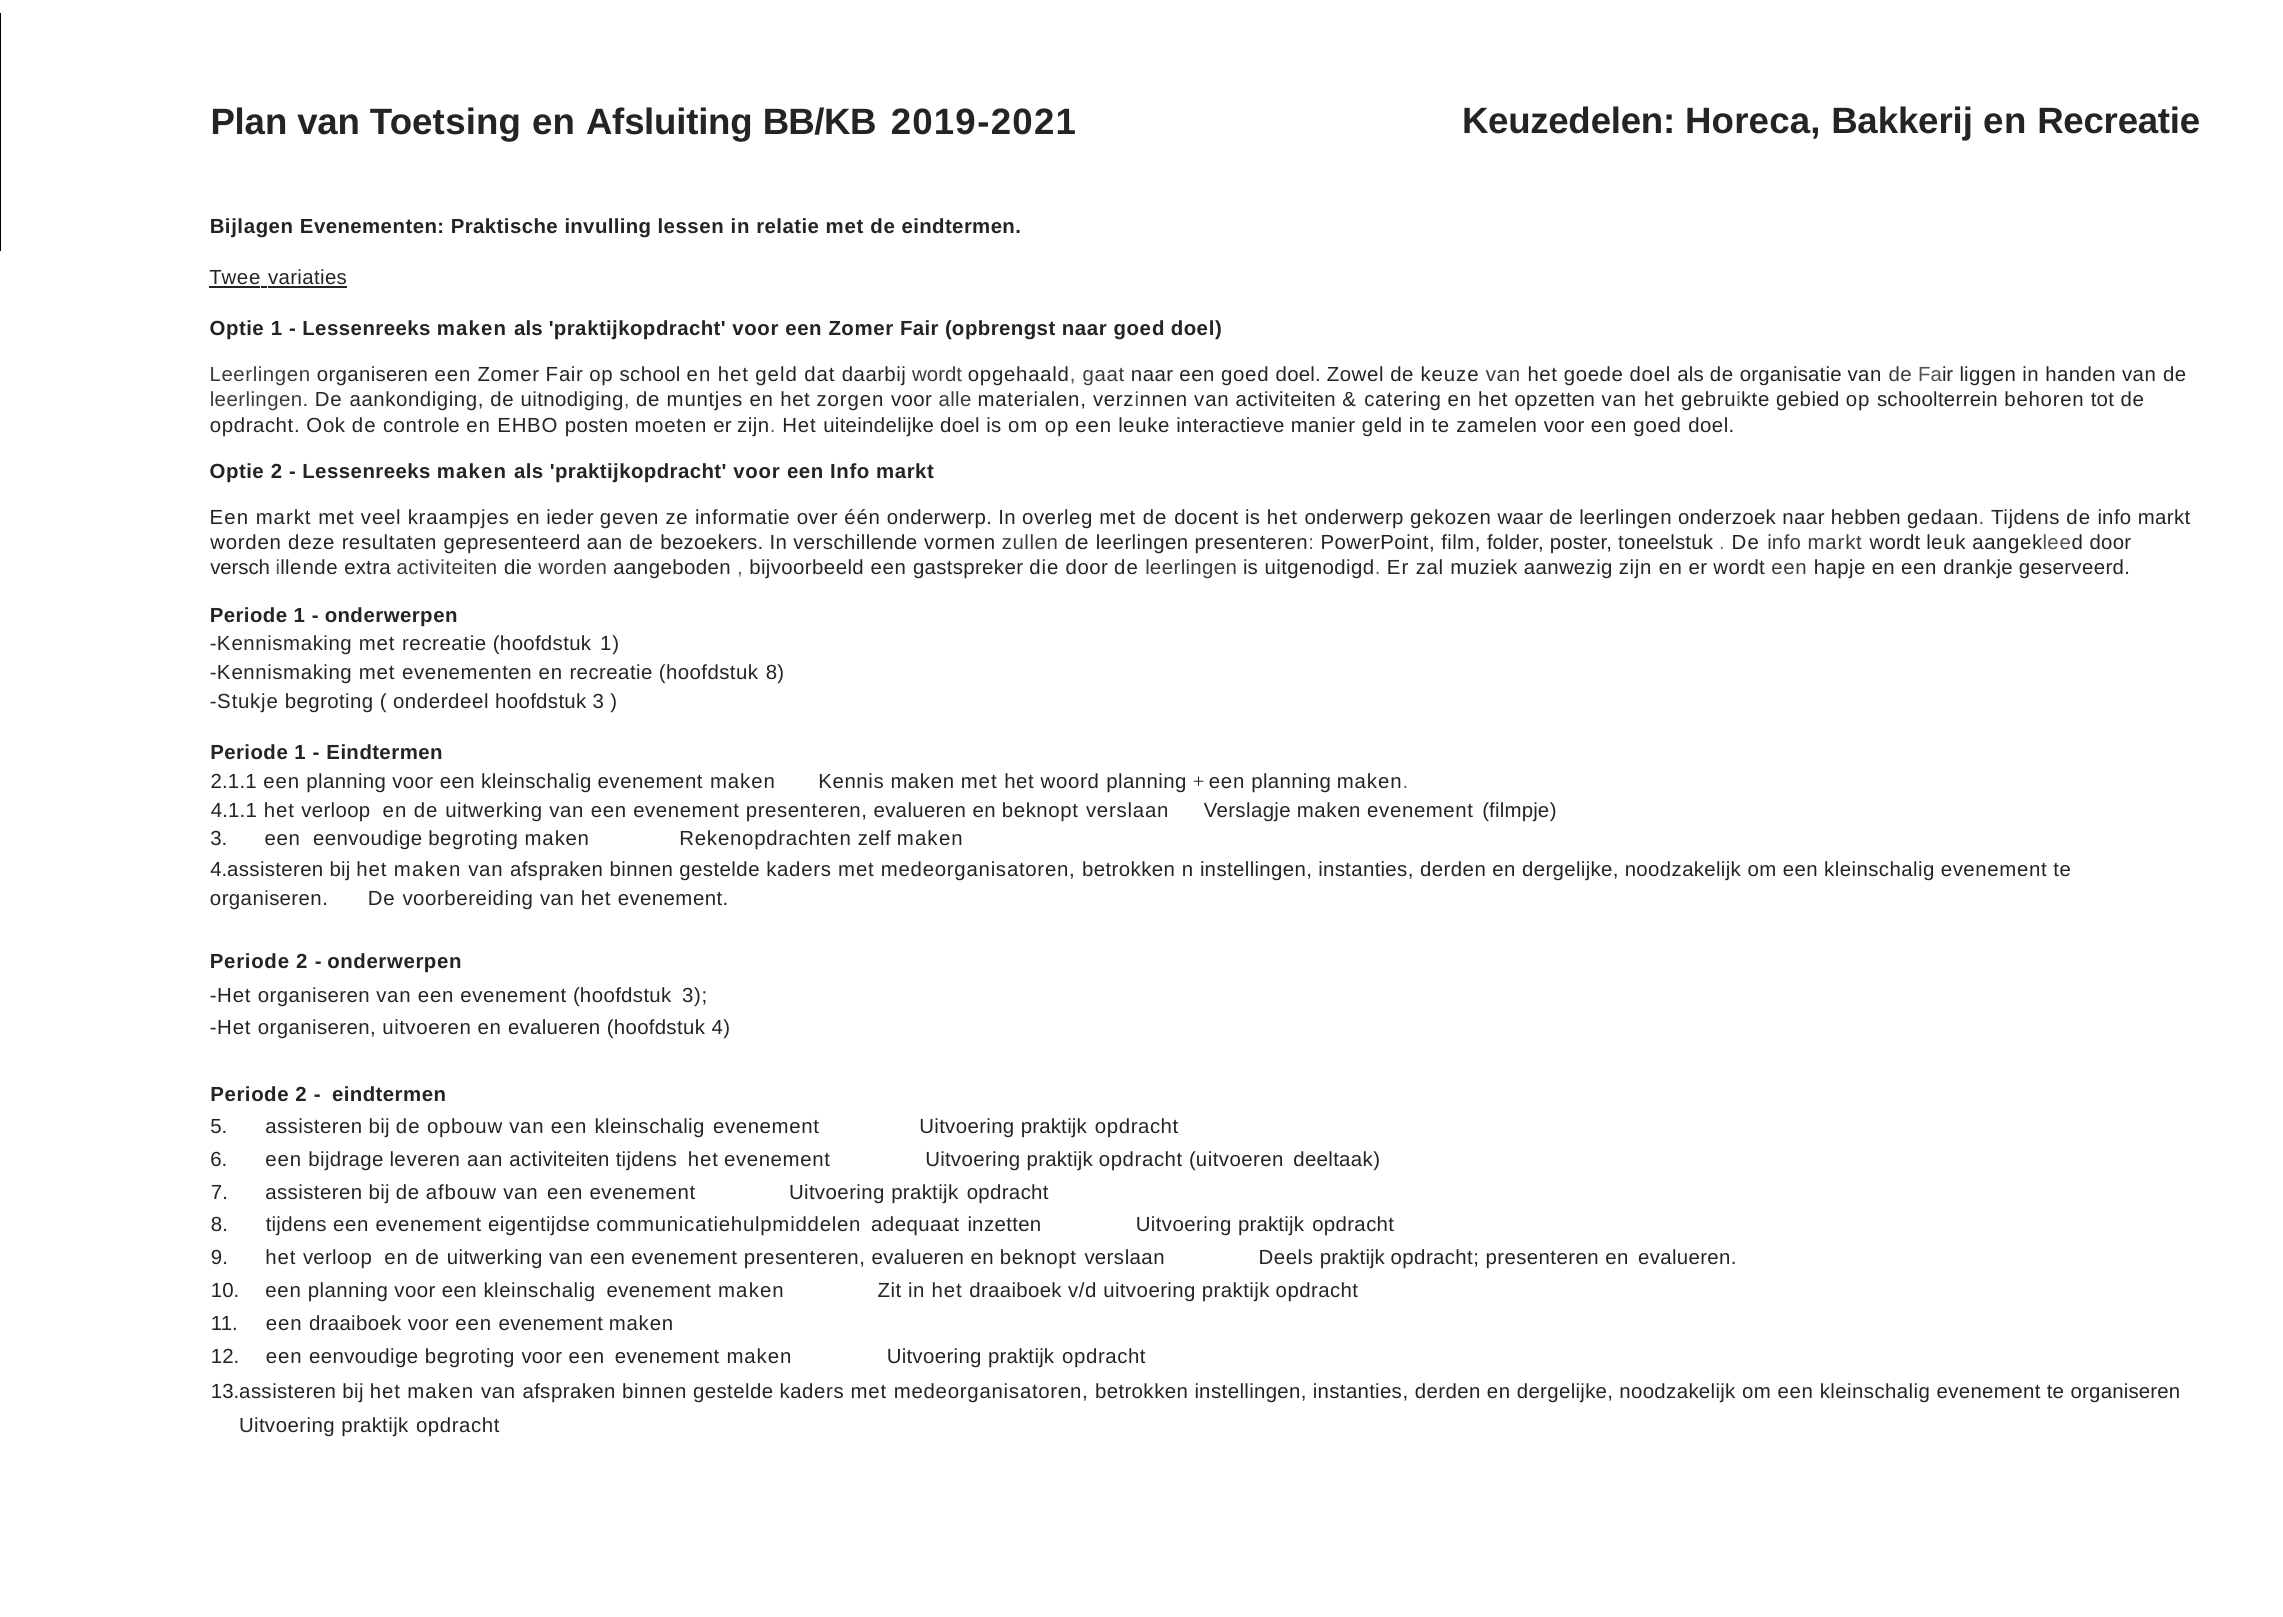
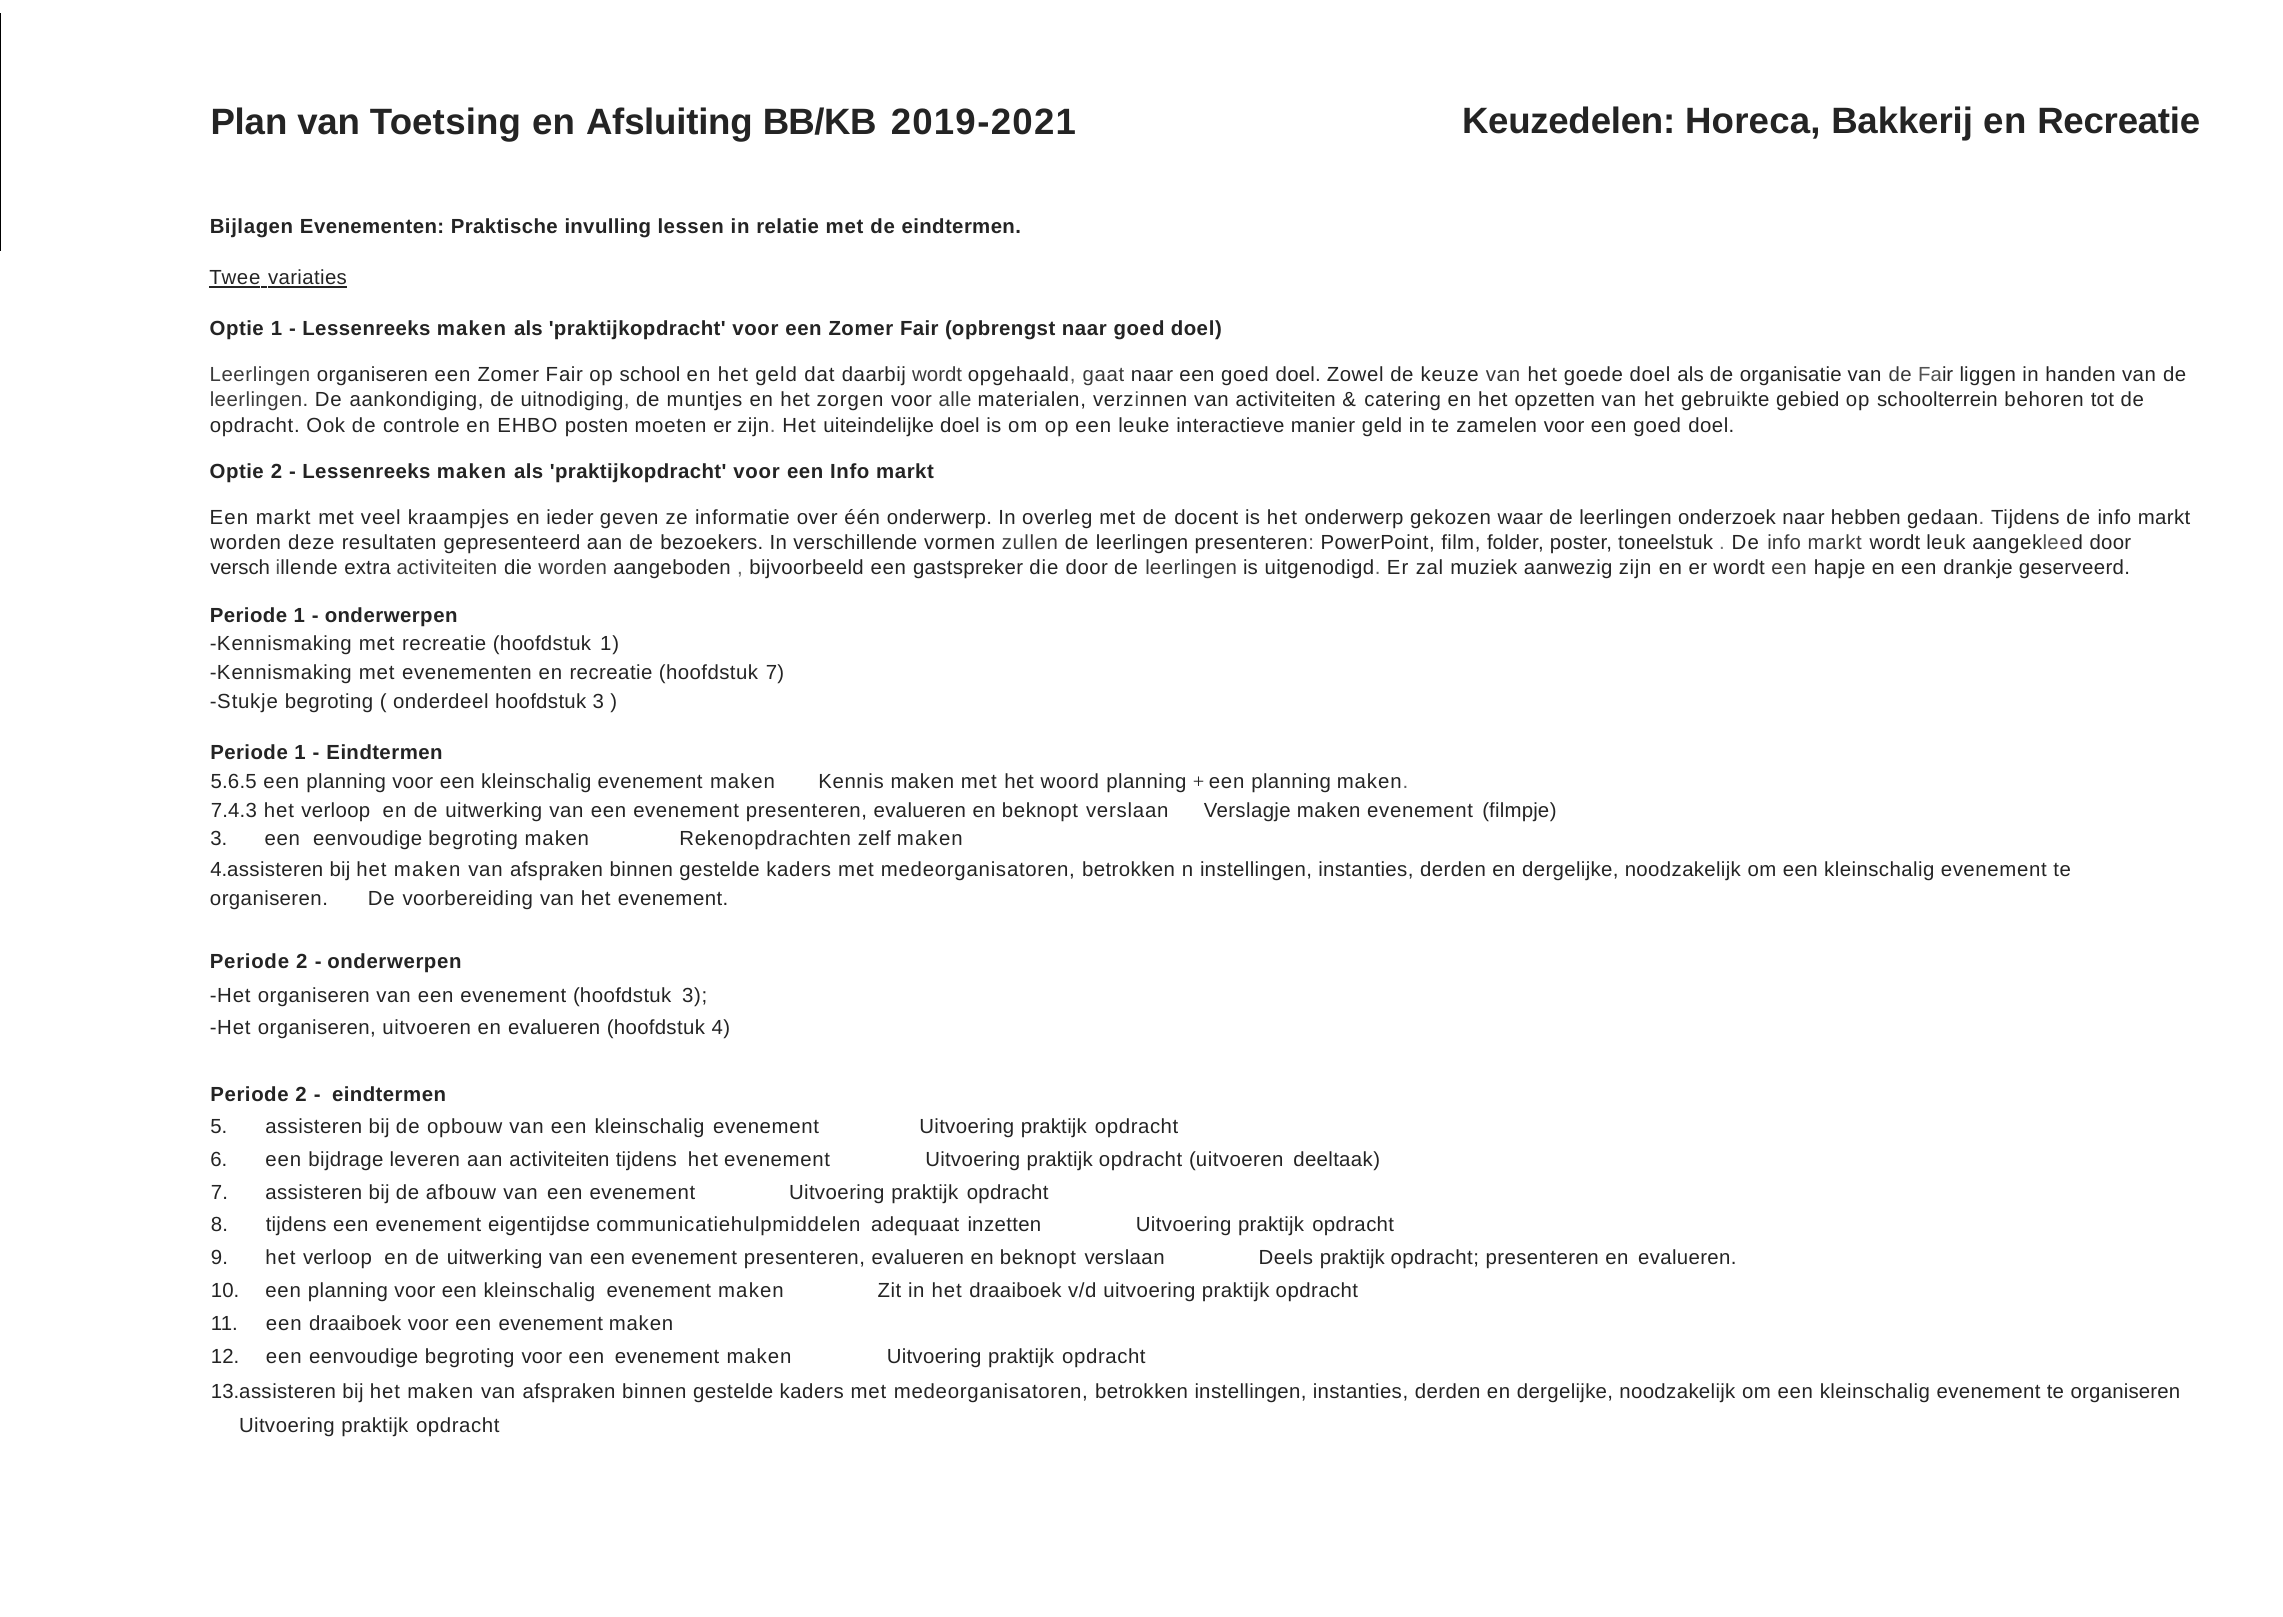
hoofdstuk 8: 8 -> 7 (775, 673)
2.1.1: 2.1.1 -> 5.6.5 (234, 782)
4.1.1: 4.1.1 -> 7.4.3 (234, 810)
